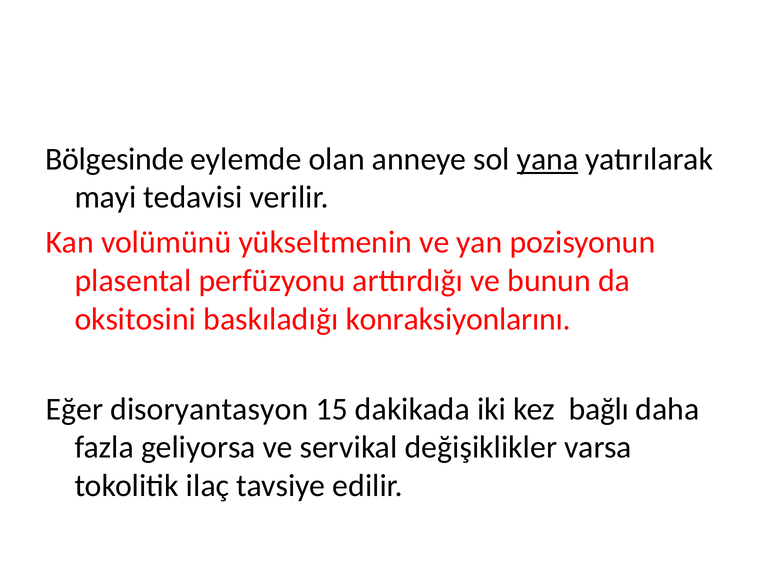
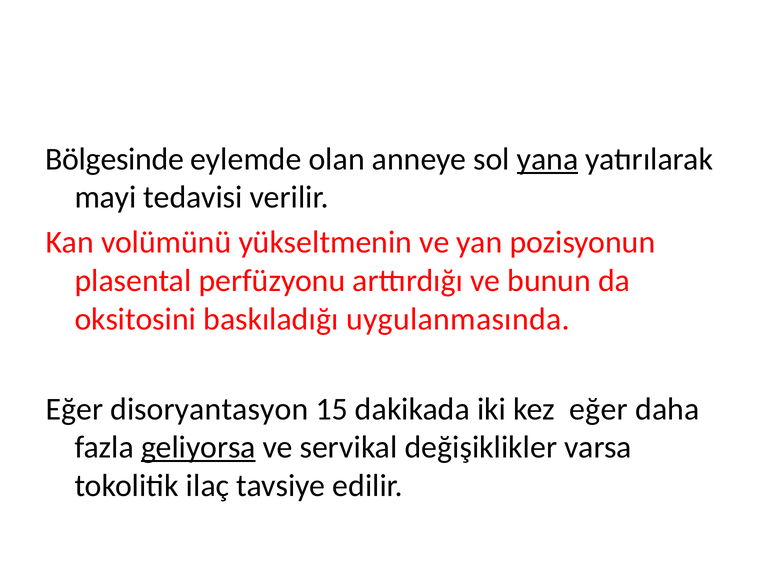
konraksiyonlarını: konraksiyonlarını -> uygulanmasında (458, 319)
kez bağlı: bağlı -> eğer (599, 409)
geliyorsa underline: none -> present (198, 447)
